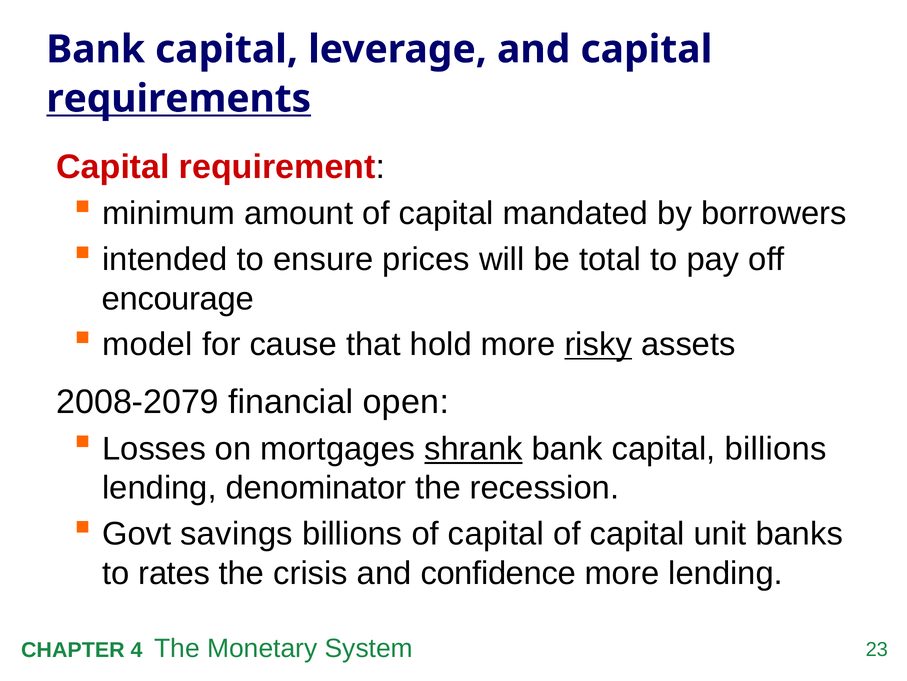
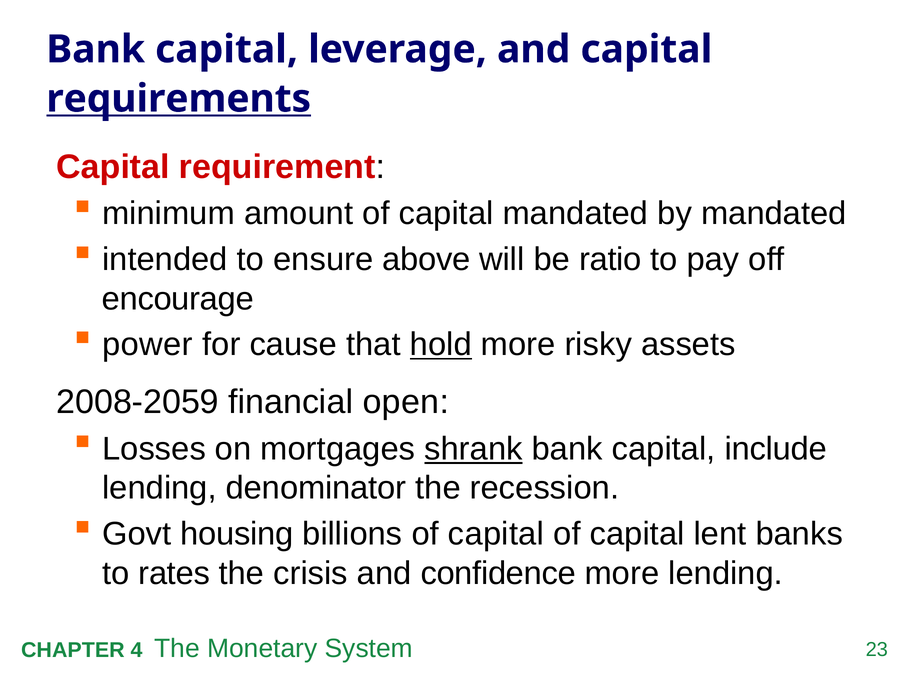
by borrowers: borrowers -> mandated (774, 213)
prices: prices -> above (426, 259)
total: total -> ratio (610, 259)
model: model -> power (147, 344)
hold underline: none -> present (441, 344)
risky underline: present -> none (598, 344)
2008-2079: 2008-2079 -> 2008-2059 (138, 402)
capital billions: billions -> include (776, 448)
savings: savings -> housing (237, 533)
unit: unit -> lent (720, 533)
